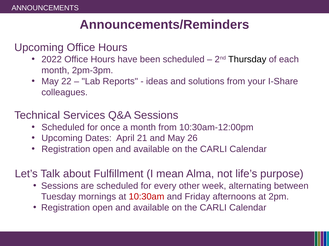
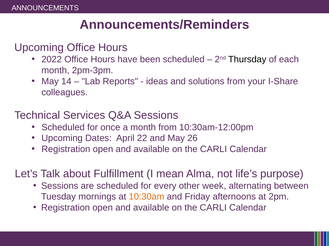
22: 22 -> 14 (66, 82)
21: 21 -> 22 (142, 139)
10:30am colour: red -> orange (147, 197)
